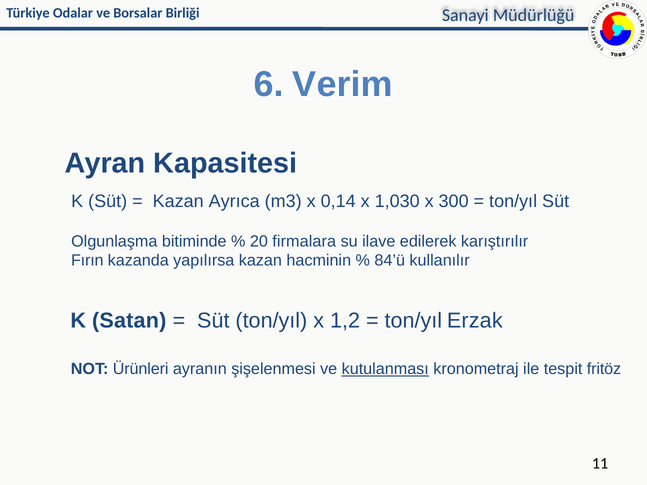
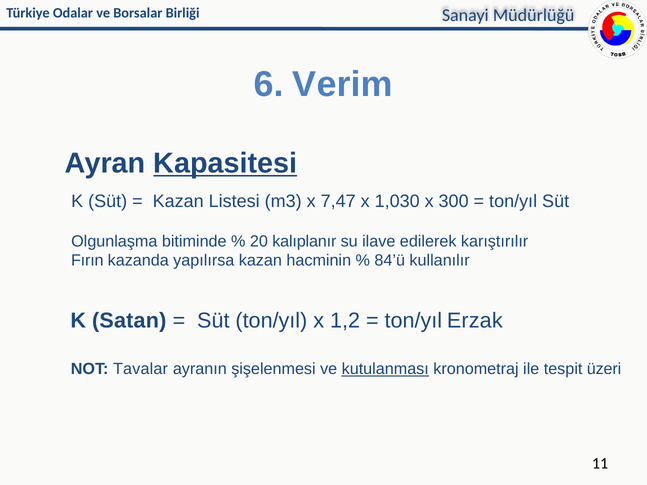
Kapasitesi underline: none -> present (225, 163)
Ayrıca: Ayrıca -> Listesi (234, 202)
0,14: 0,14 -> 7,47 (338, 202)
firmalara: firmalara -> kalıplanır (304, 241)
Ürünleri: Ürünleri -> Tavalar (141, 369)
fritöz: fritöz -> üzeri (604, 369)
